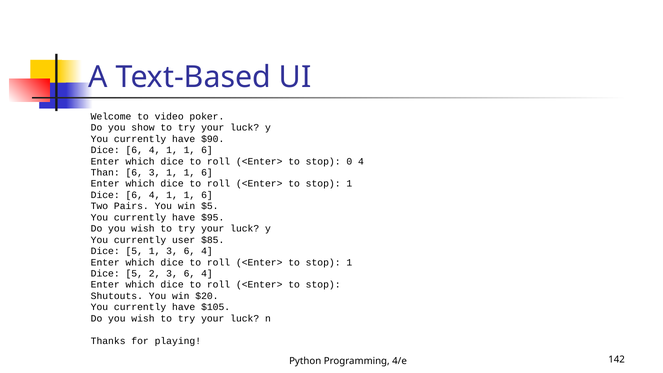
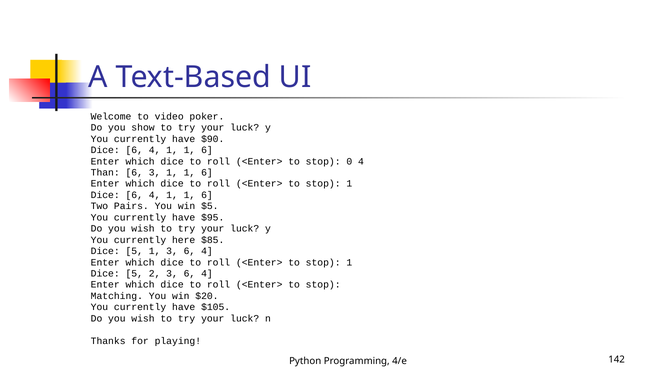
user: user -> here (184, 240)
Shutouts: Shutouts -> Matching (117, 296)
